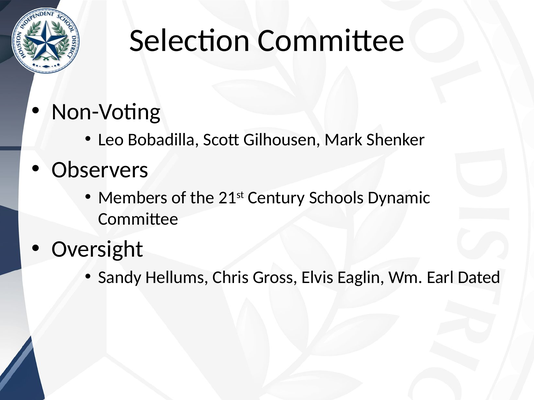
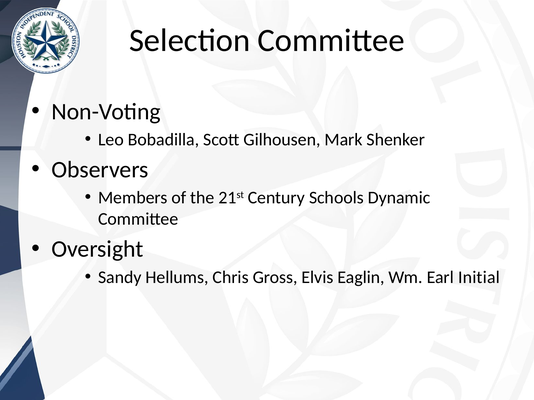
Dated: Dated -> Initial (479, 277)
